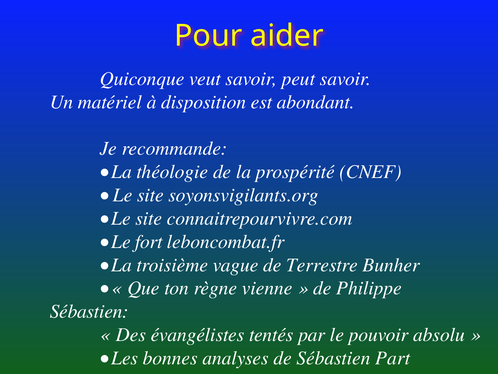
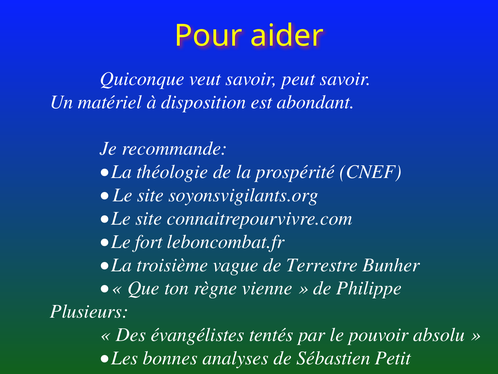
Sébastien: Sébastien -> Plusieurs (89, 311)
Part: Part -> Petit (393, 358)
